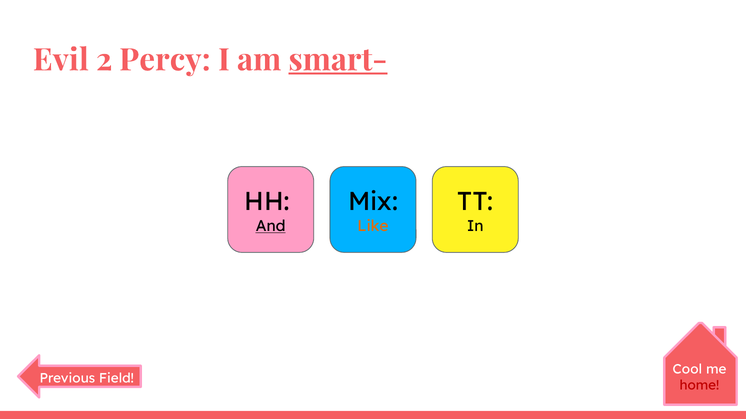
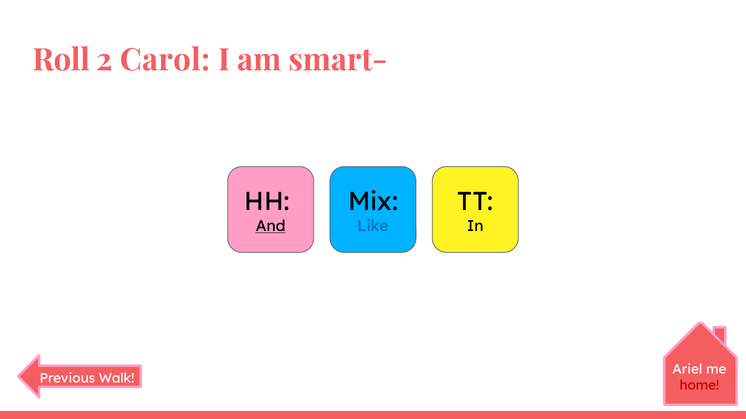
Evil: Evil -> Roll (61, 60)
Percy: Percy -> Carol (165, 60)
smart- underline: present -> none (338, 60)
Like colour: orange -> blue (373, 226)
Cool: Cool -> Ariel (687, 370)
Field: Field -> Walk (116, 379)
